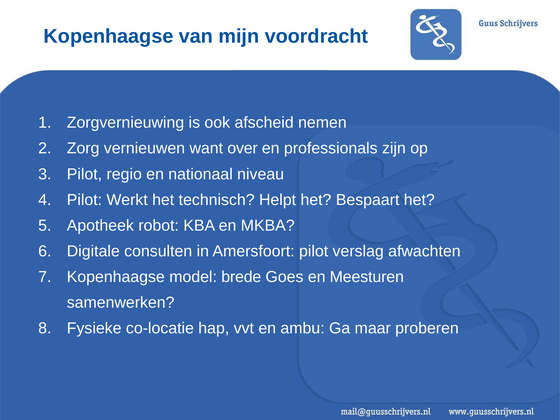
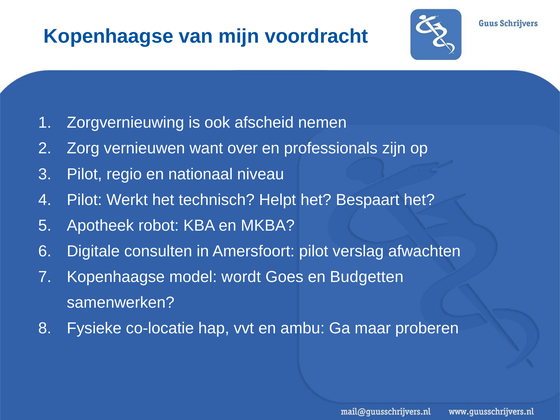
brede: brede -> wordt (241, 277)
Meesturen: Meesturen -> Budgetten (367, 277)
